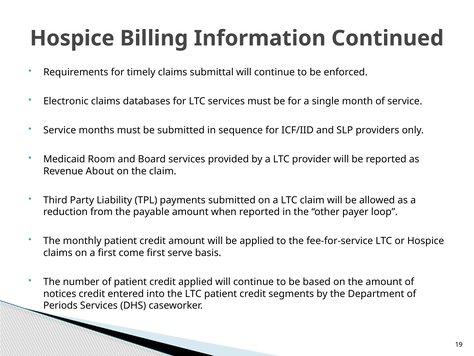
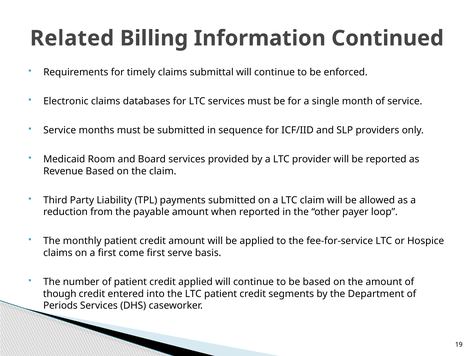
Hospice: Hospice -> Related (72, 38)
Revenue About: About -> Based (100, 171)
notices: notices -> though (60, 293)
